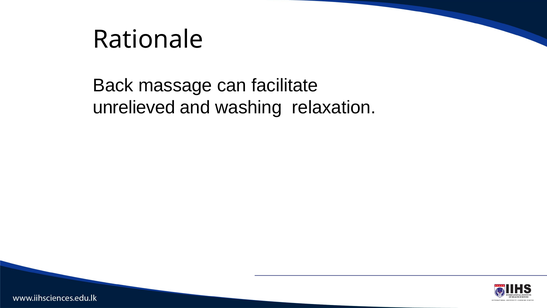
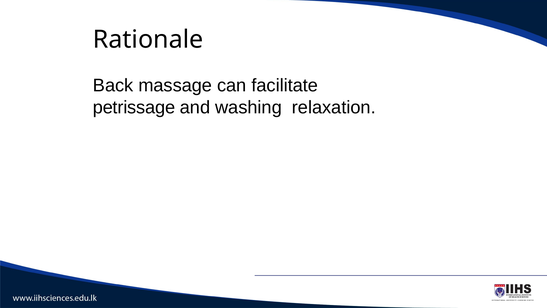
unrelieved: unrelieved -> petrissage (134, 107)
